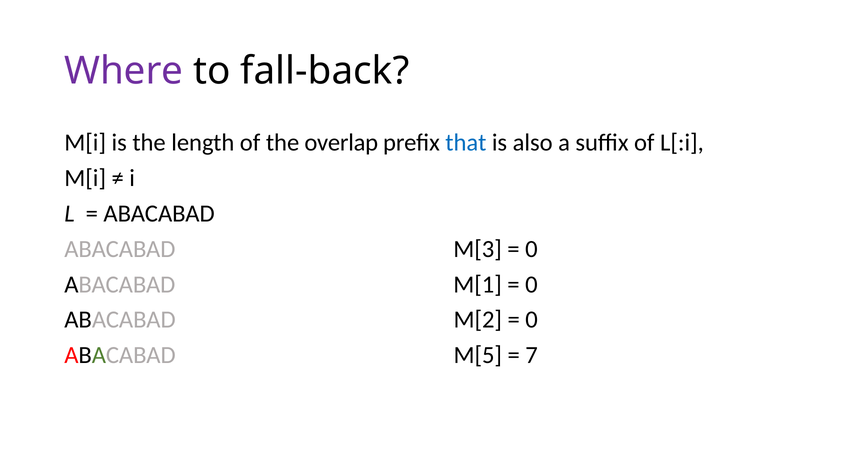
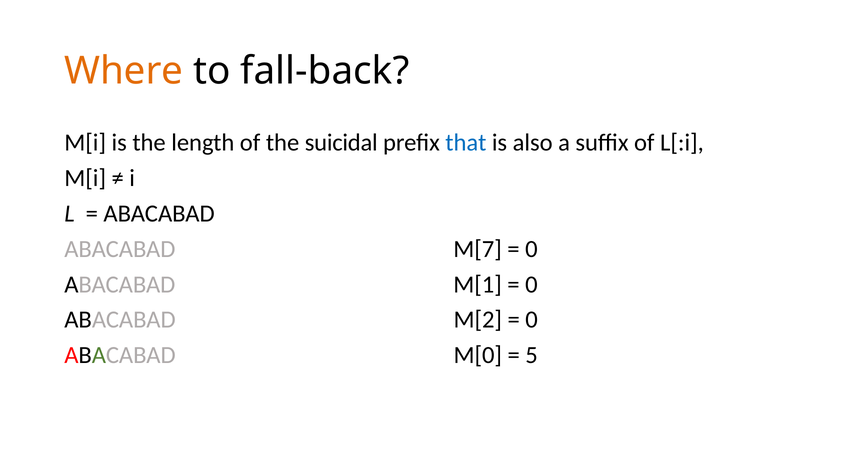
Where colour: purple -> orange (124, 71)
overlap: overlap -> suicidal (341, 143)
M[3: M[3 -> M[7 (478, 249)
M[5: M[5 -> M[0 (478, 355)
7: 7 -> 5 (532, 355)
